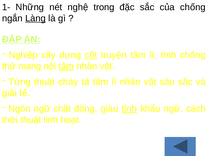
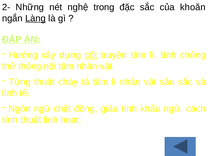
1-: 1- -> 2- (6, 7)
của chống: chống -> khoăn (193, 7)
Nghiệp: Nghiệp -> Hướng (23, 55)
mạng: mạng -> thông (30, 66)
tâm underline: present -> none (66, 66)
giải: giải -> tình (10, 93)
tính underline: present -> none (129, 109)
thời: thời -> tính (10, 120)
